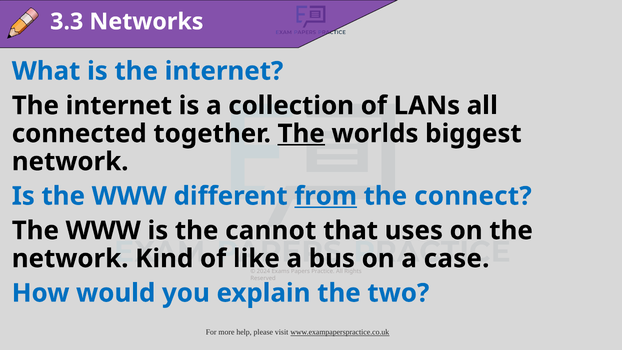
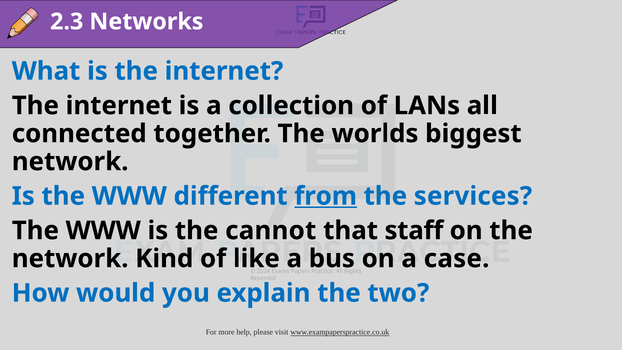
3.3: 3.3 -> 2.3 (67, 22)
The underline: present -> none (301, 134)
connect: connect -> services (473, 196)
uses: uses -> staff (414, 231)
